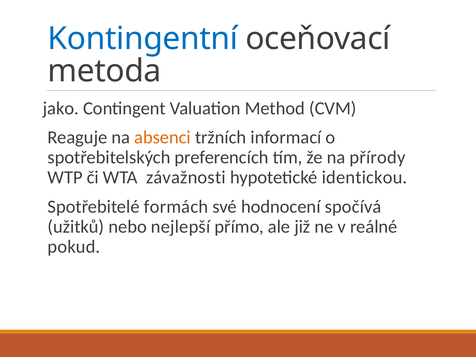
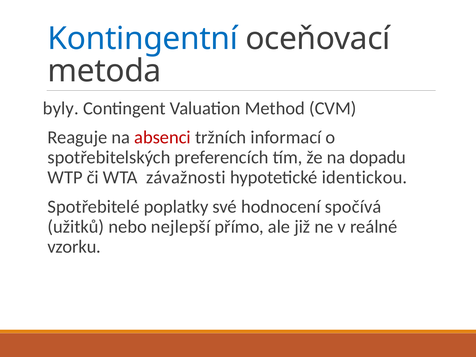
jako: jako -> byly (61, 108)
absenci colour: orange -> red (163, 138)
přírody: přírody -> dopadu (378, 157)
formách: formách -> poplatky (176, 207)
pokud: pokud -> vzorku (74, 247)
